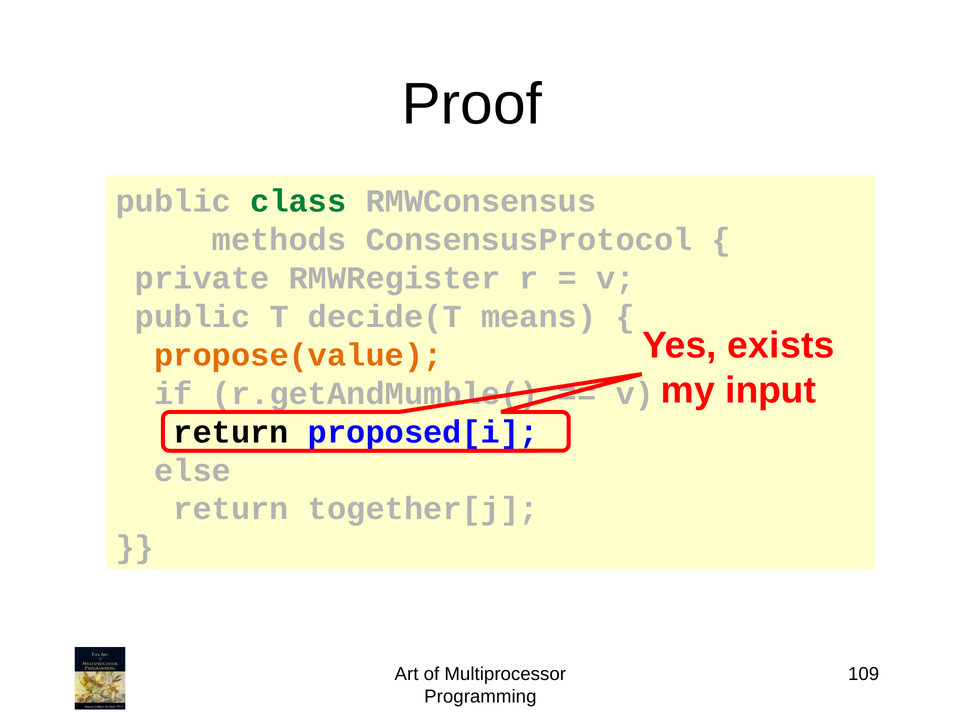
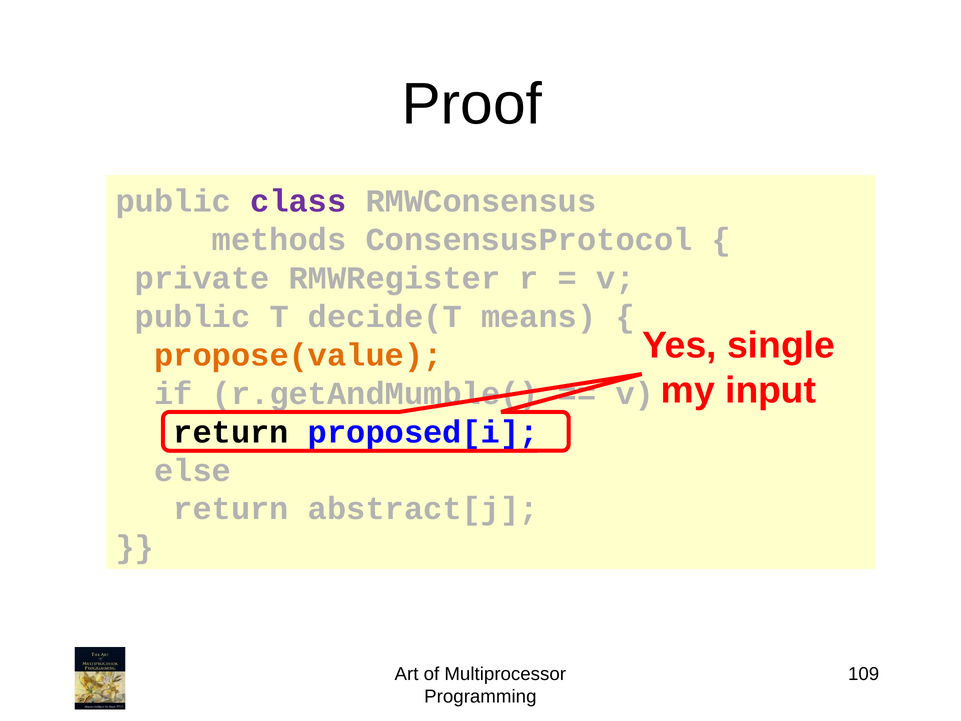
class colour: green -> purple (298, 201)
exists: exists -> single (781, 345)
together[j: together[j -> abstract[j (423, 509)
